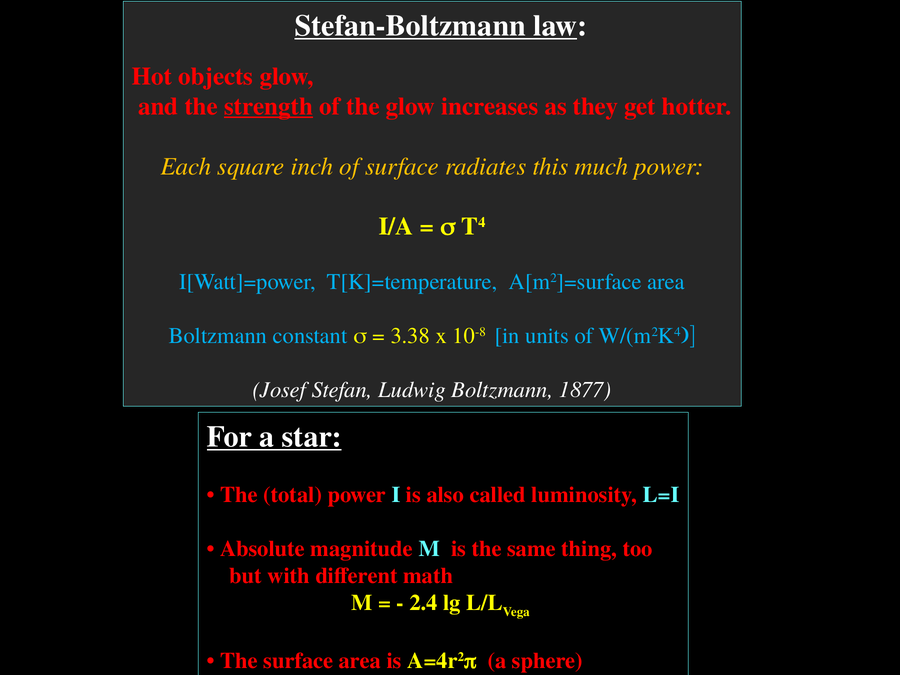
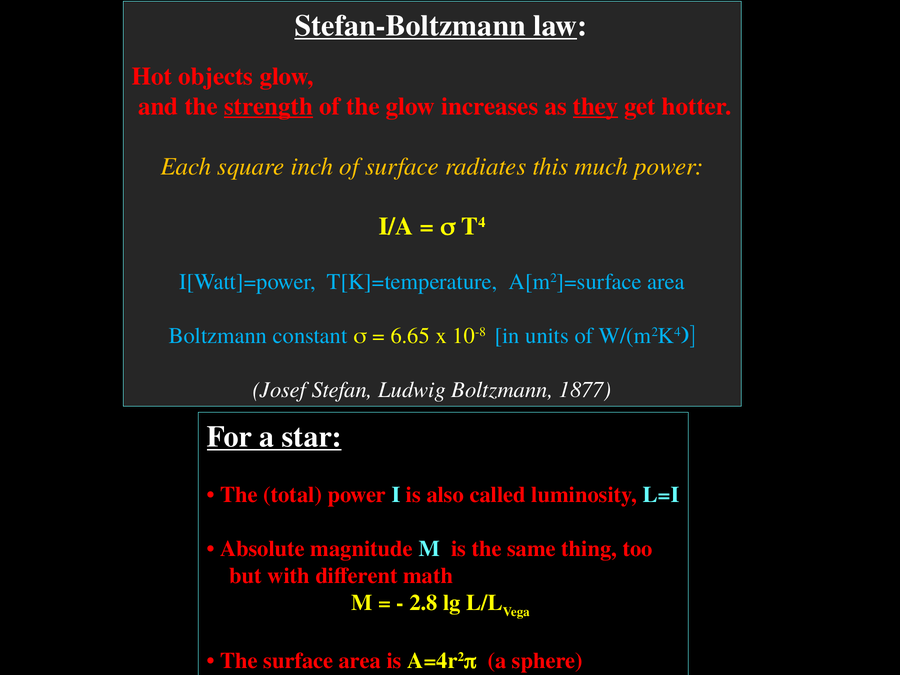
they underline: none -> present (596, 106)
3.38: 3.38 -> 6.65 (410, 336)
2.4: 2.4 -> 2.8 (424, 603)
